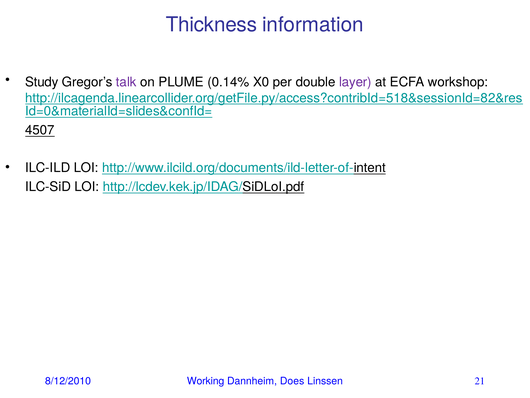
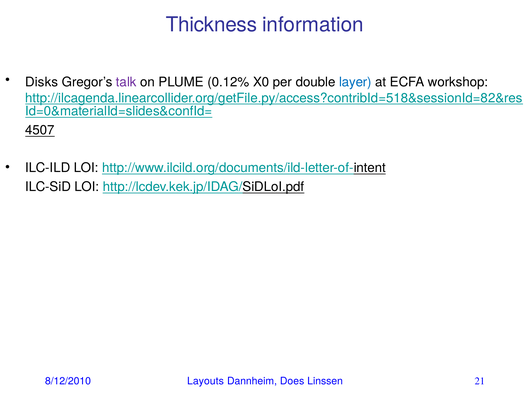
Study: Study -> Disks (42, 82)
0.14%: 0.14% -> 0.12% (228, 82)
layer colour: purple -> blue (355, 82)
Working: Working -> Layouts (205, 381)
